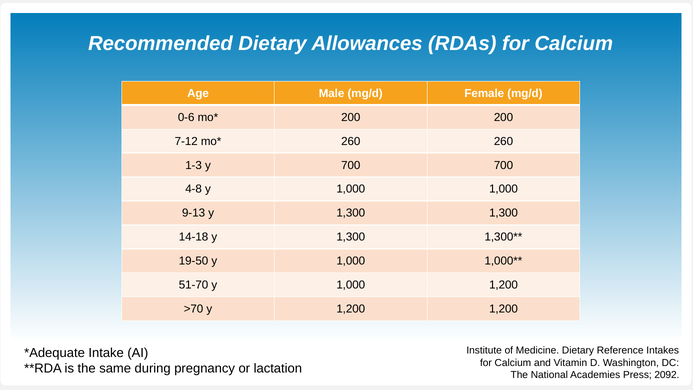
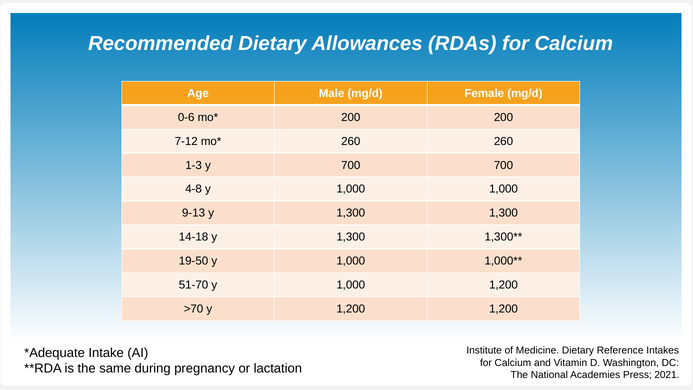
2092: 2092 -> 2021 (667, 375)
